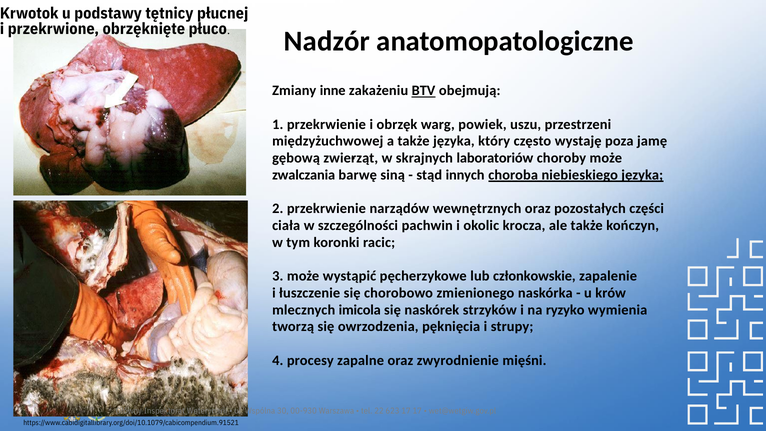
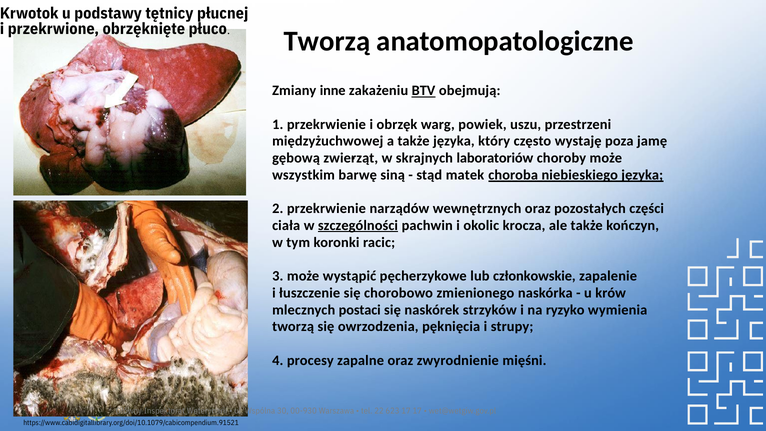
Nadzór: Nadzór -> Tworzą (327, 41)
zwalczania: zwalczania -> wszystkim (303, 175)
innych: innych -> matek (465, 175)
szczególności underline: none -> present (358, 225)
imicola: imicola -> postaci (360, 310)
